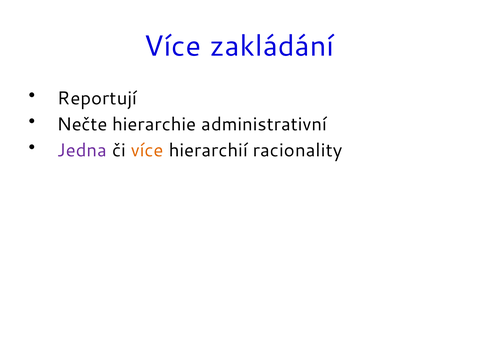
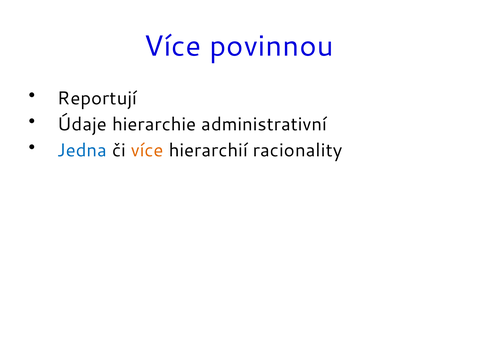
zakládání: zakládání -> povinnou (271, 46)
Nečte: Nečte -> Údaje (82, 125)
Jedna colour: purple -> blue (82, 151)
